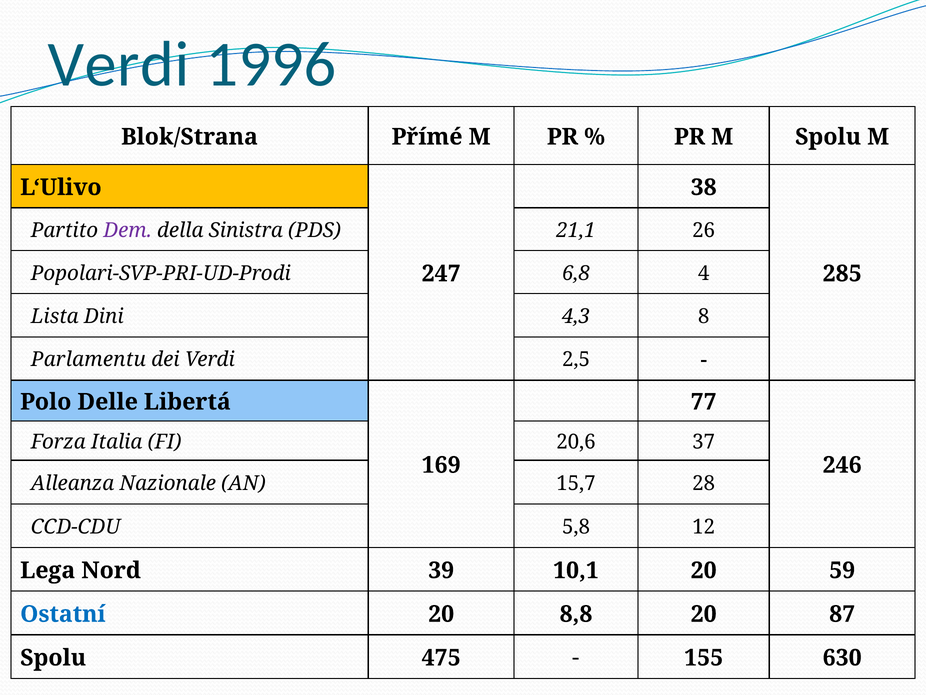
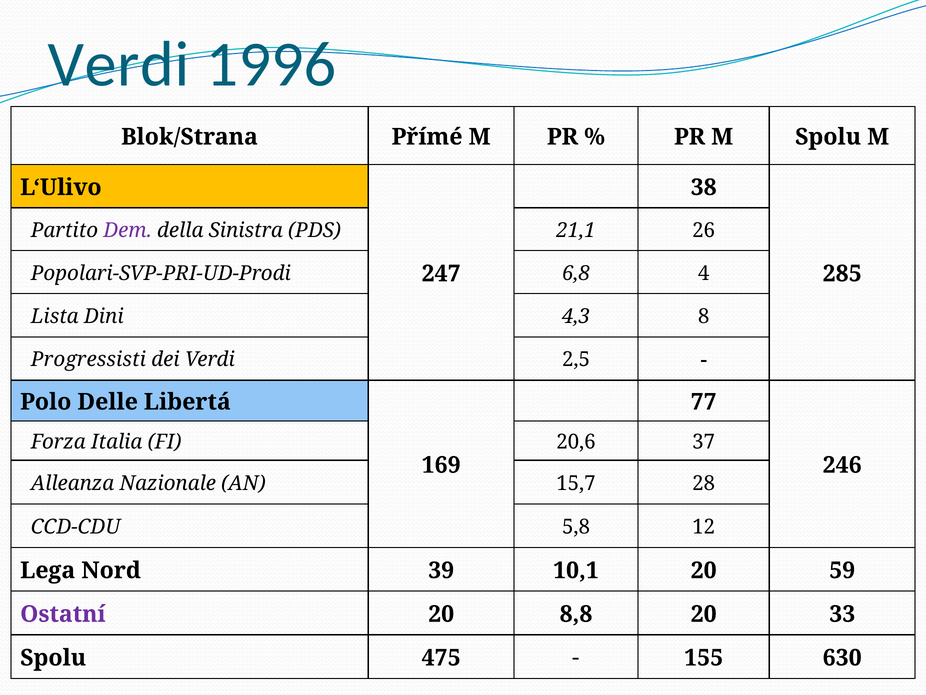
Parlamentu: Parlamentu -> Progressisti (88, 359)
Ostatní colour: blue -> purple (63, 614)
87: 87 -> 33 (842, 614)
